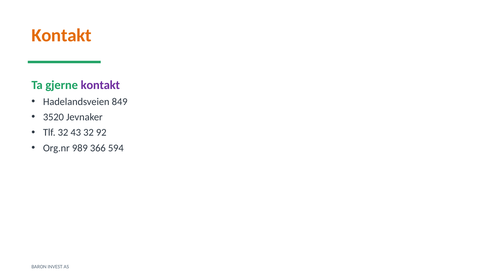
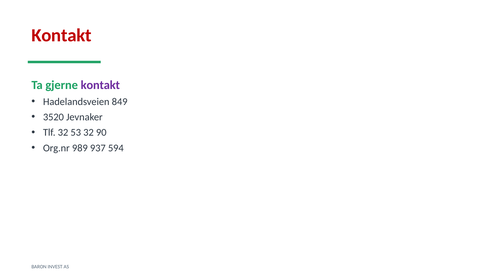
Kontakt colour: orange -> red (62, 35)
43: 43 -> 53 (76, 132)
92: 92 -> 90 (101, 132)
366: 366 -> 937 (98, 148)
